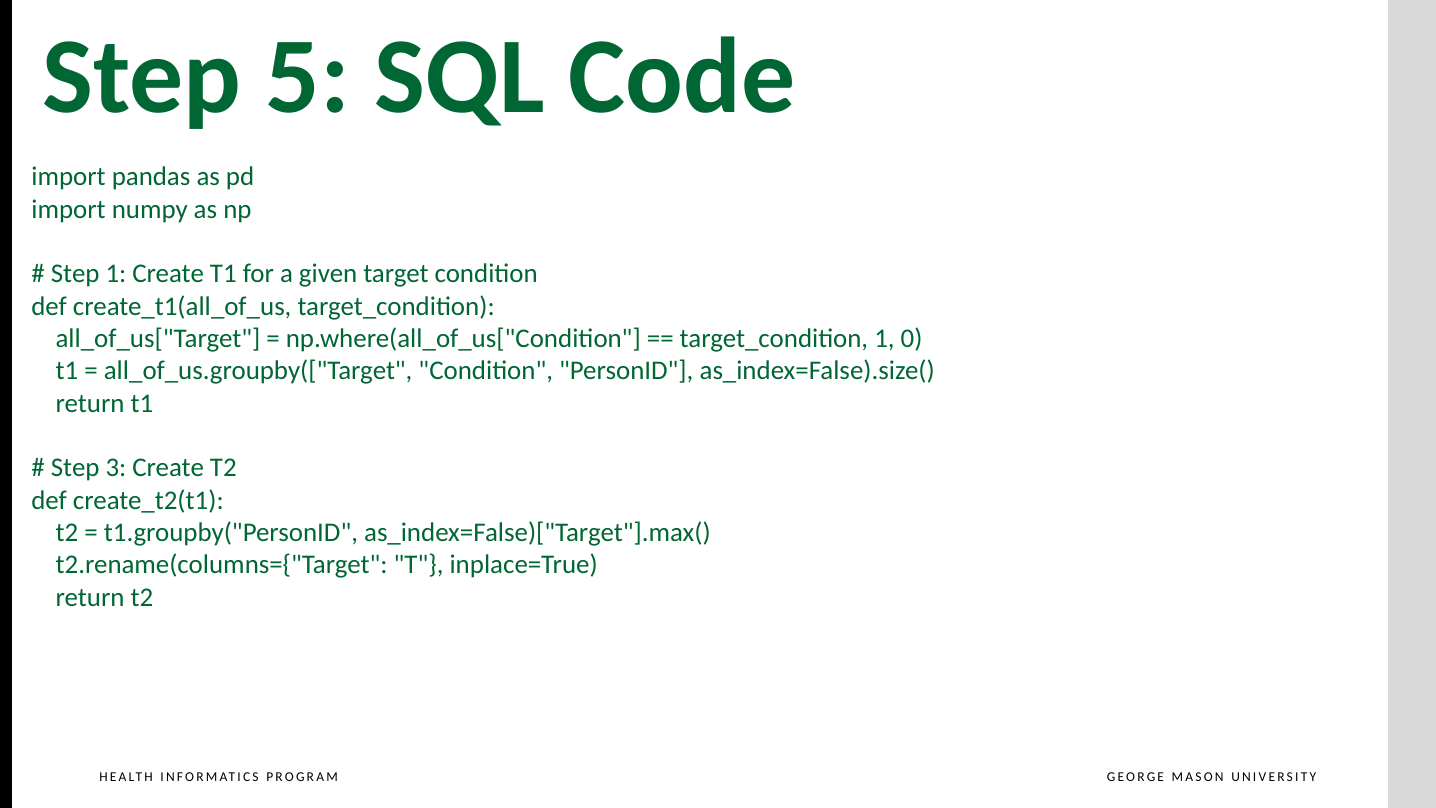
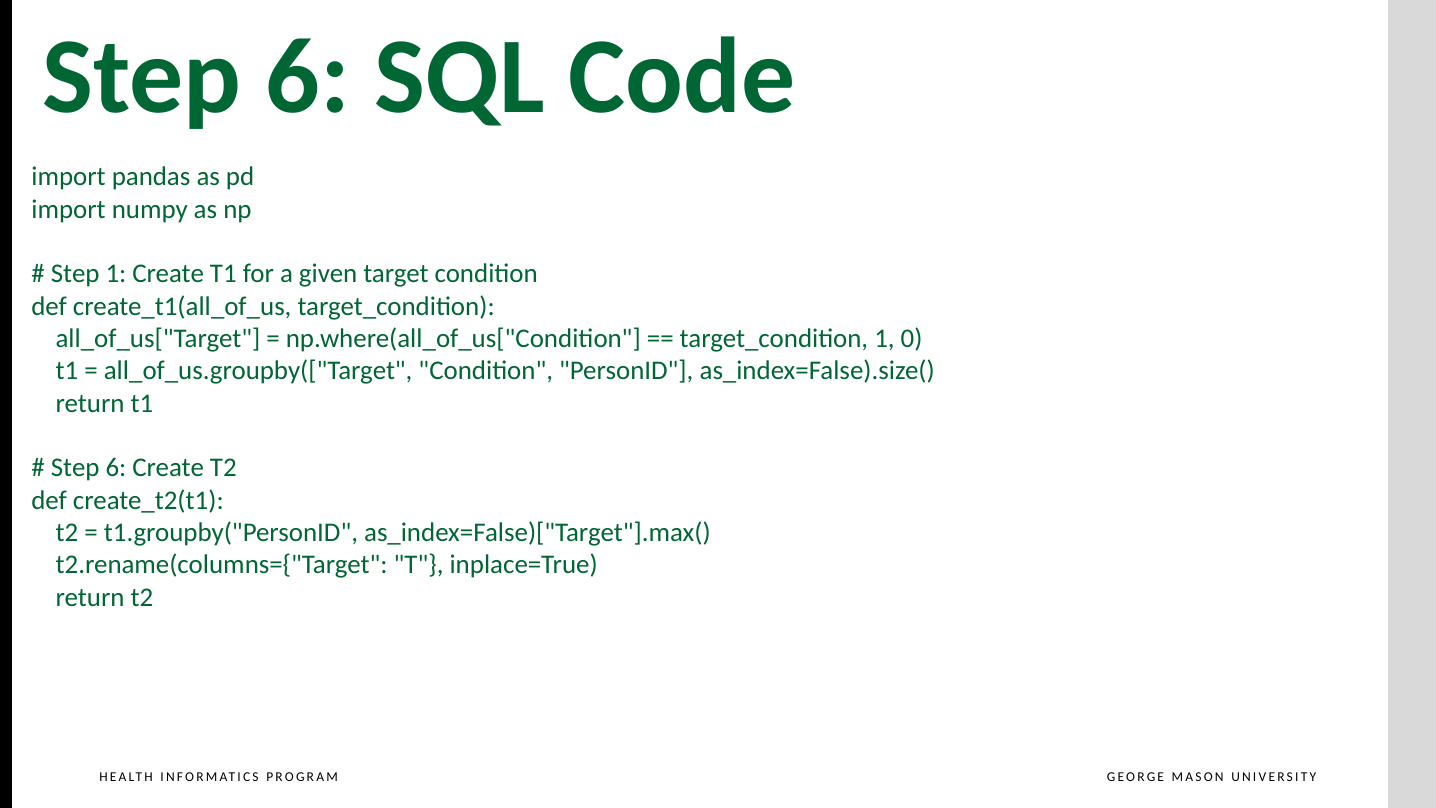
5: 5 -> 6 (308, 77)
3: 3 -> 6 (116, 468)
